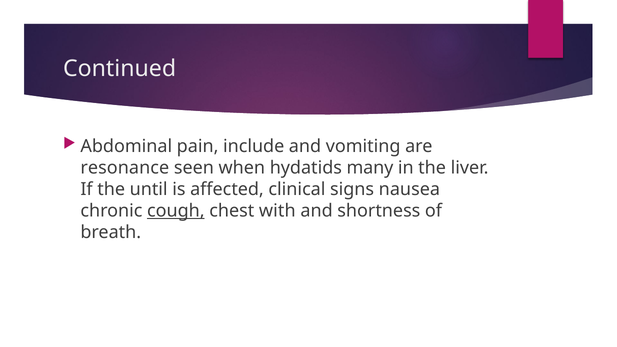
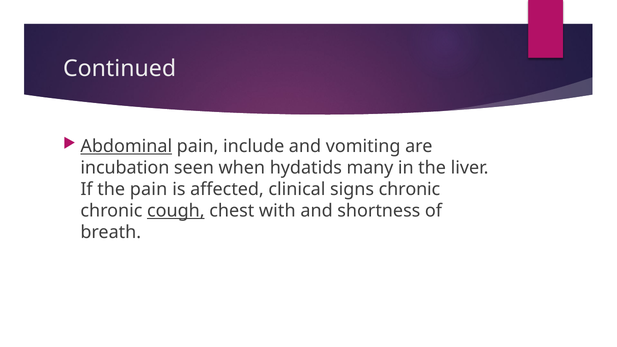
Abdominal underline: none -> present (126, 146)
resonance: resonance -> incubation (125, 168)
the until: until -> pain (149, 189)
signs nausea: nausea -> chronic (409, 189)
